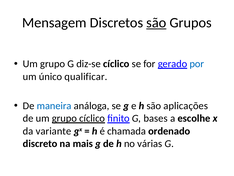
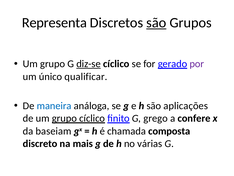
Mensagem: Mensagem -> Representa (54, 23)
diz-se underline: none -> present (89, 64)
por colour: blue -> purple (197, 64)
bases: bases -> grego (156, 118)
escolhe: escolhe -> confere (194, 118)
variante: variante -> baseiam (53, 131)
ordenado: ordenado -> composta (169, 131)
